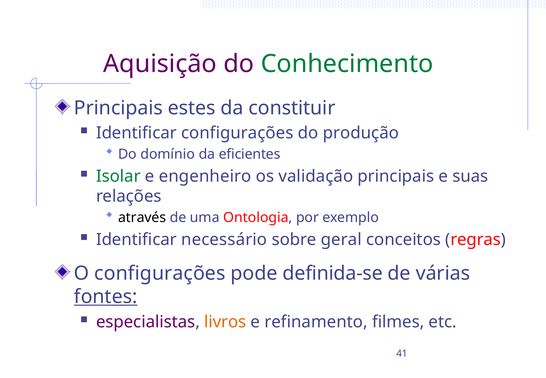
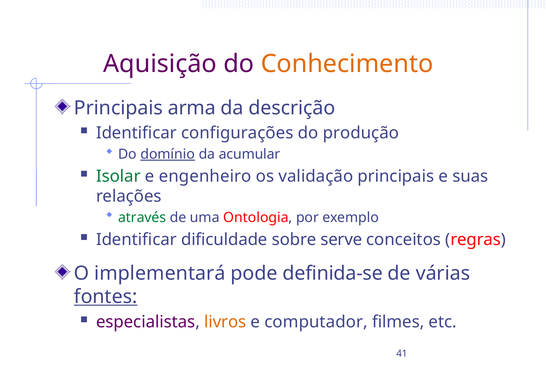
Conhecimento colour: green -> orange (347, 64)
estes: estes -> arma (192, 108)
constituir: constituir -> descrição (292, 108)
domínio underline: none -> present (168, 154)
eficientes: eficientes -> acumular (250, 154)
através colour: black -> green (142, 217)
necessário: necessário -> dificuldade (224, 239)
geral: geral -> serve (341, 239)
O configurações: configurações -> implementará (160, 273)
refinamento: refinamento -> computador (316, 322)
